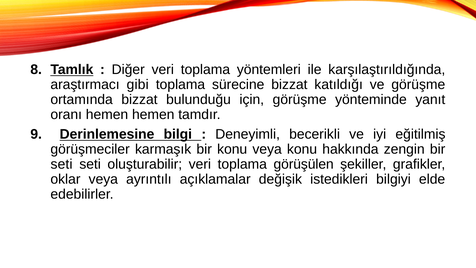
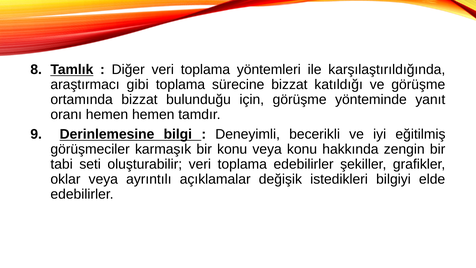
seti: seti -> tabi (62, 164)
toplama görüşülen: görüşülen -> edebilirler (304, 164)
